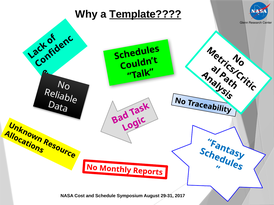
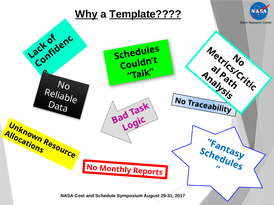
Why underline: none -> present (86, 14)
